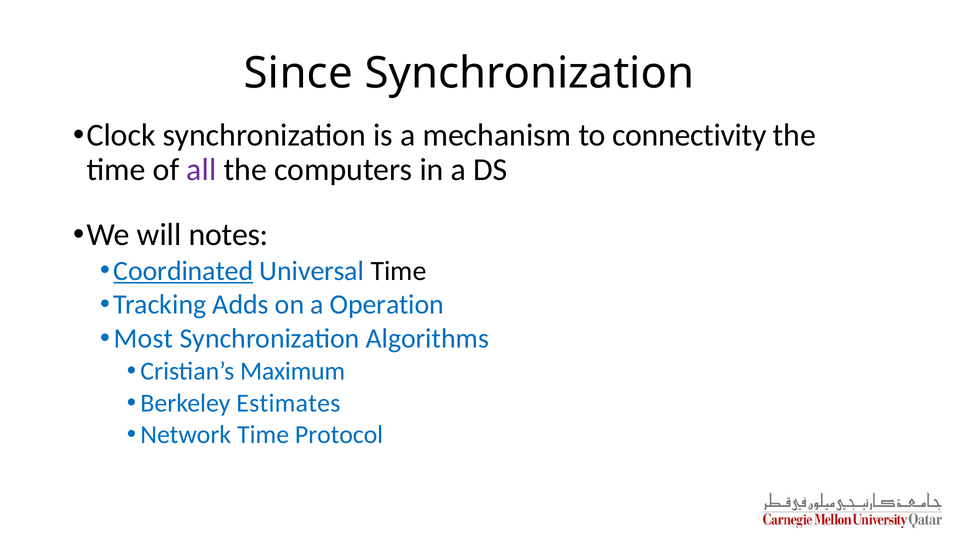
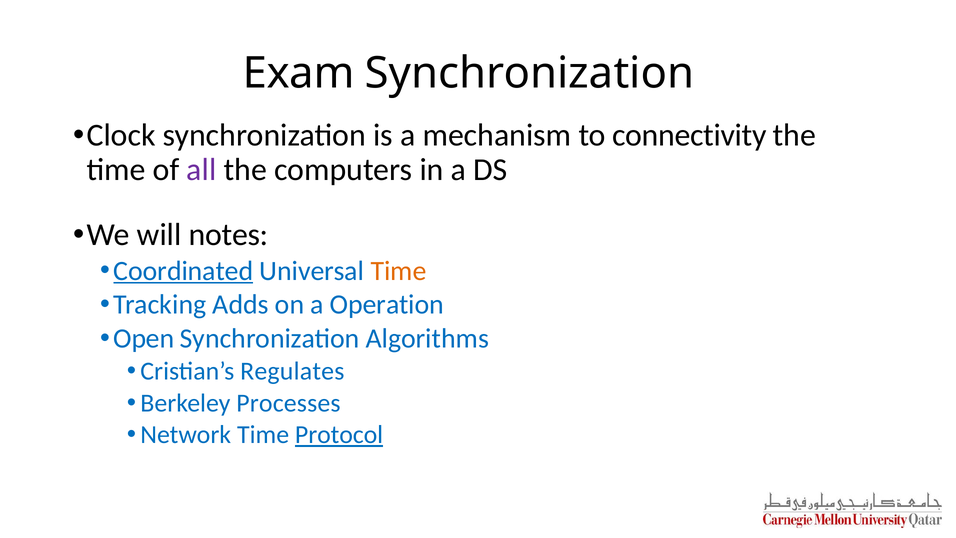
Since: Since -> Exam (299, 73)
Time colour: black -> orange (399, 271)
Most: Most -> Open (144, 338)
Maximum: Maximum -> Regulates (292, 371)
Estimates: Estimates -> Processes (288, 403)
Protocol underline: none -> present (339, 435)
